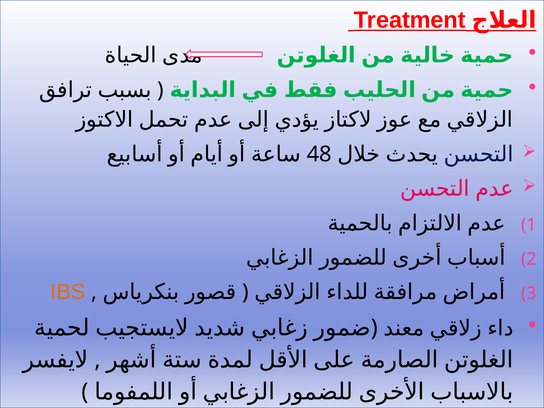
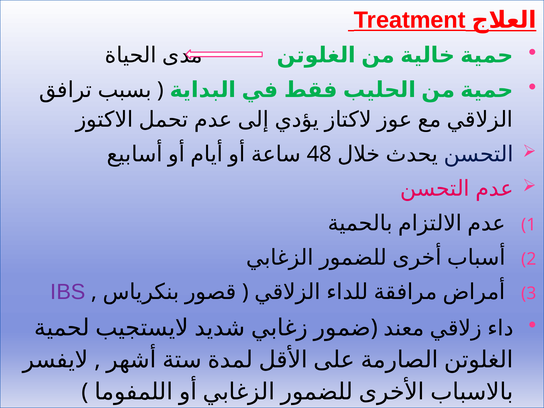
IBS colour: orange -> purple (68, 292)
